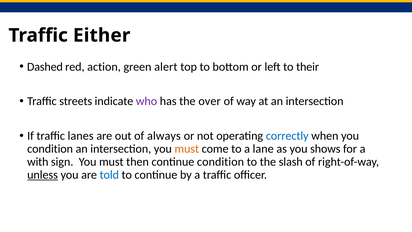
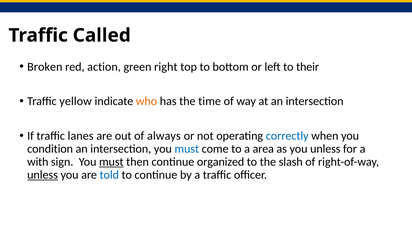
Either: Either -> Called (102, 35)
Dashed: Dashed -> Broken (45, 67)
alert: alert -> right (166, 67)
streets: streets -> yellow (76, 101)
who colour: purple -> orange (147, 101)
over: over -> time (210, 101)
must colour: orange -> blue (187, 149)
lane: lane -> area (263, 149)
you shows: shows -> unless (325, 149)
must underline: none -> present (111, 162)
continue condition: condition -> organized (221, 162)
